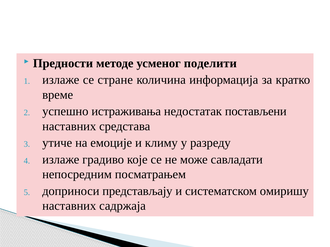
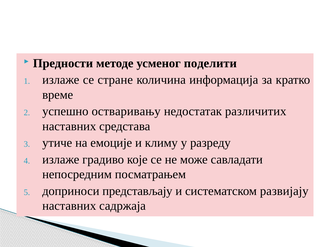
истраживања: истраживања -> остваривању (126, 112)
постављени: постављени -> различитих (256, 112)
омиришу: омиришу -> развијају (284, 191)
